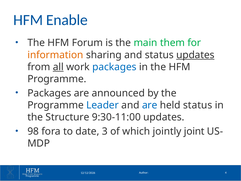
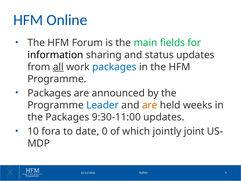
Enable: Enable -> Online (67, 20)
them: them -> fields (172, 43)
information colour: orange -> black (55, 55)
updates underline: present -> none (195, 55)
are colour: blue -> orange (150, 105)
held status: status -> weeks (198, 105)
the Structure: Structure -> Packages (67, 117)
98: 98 -> 10 (33, 131)
3: 3 -> 0 (105, 131)
